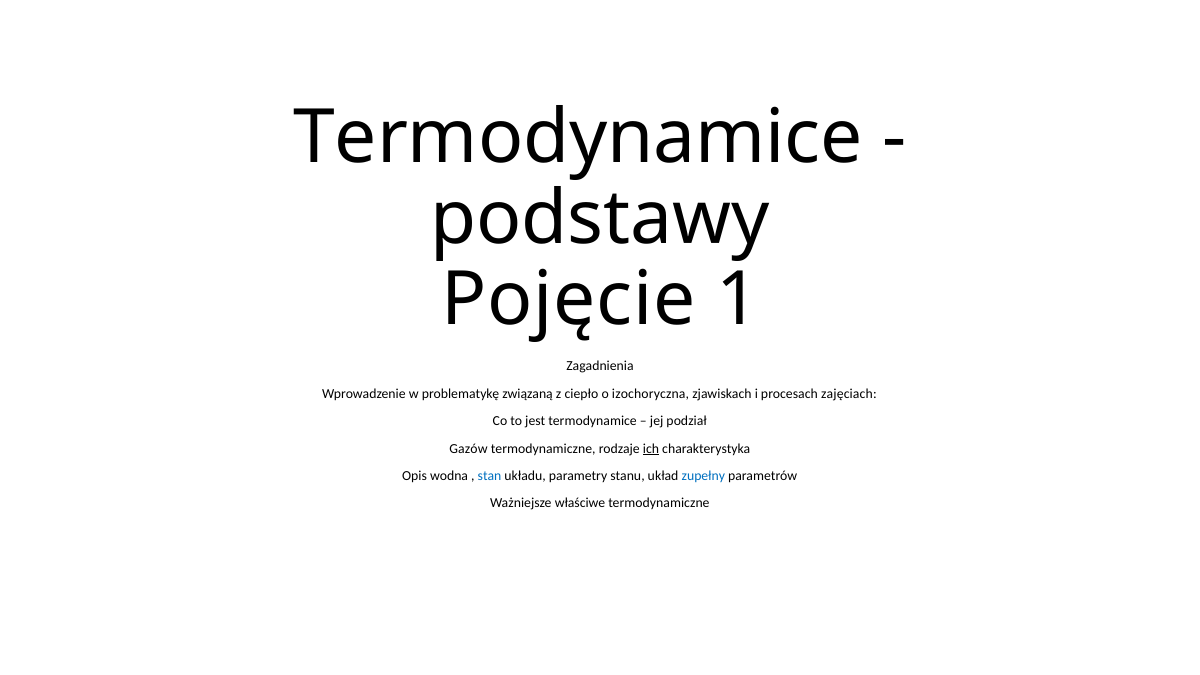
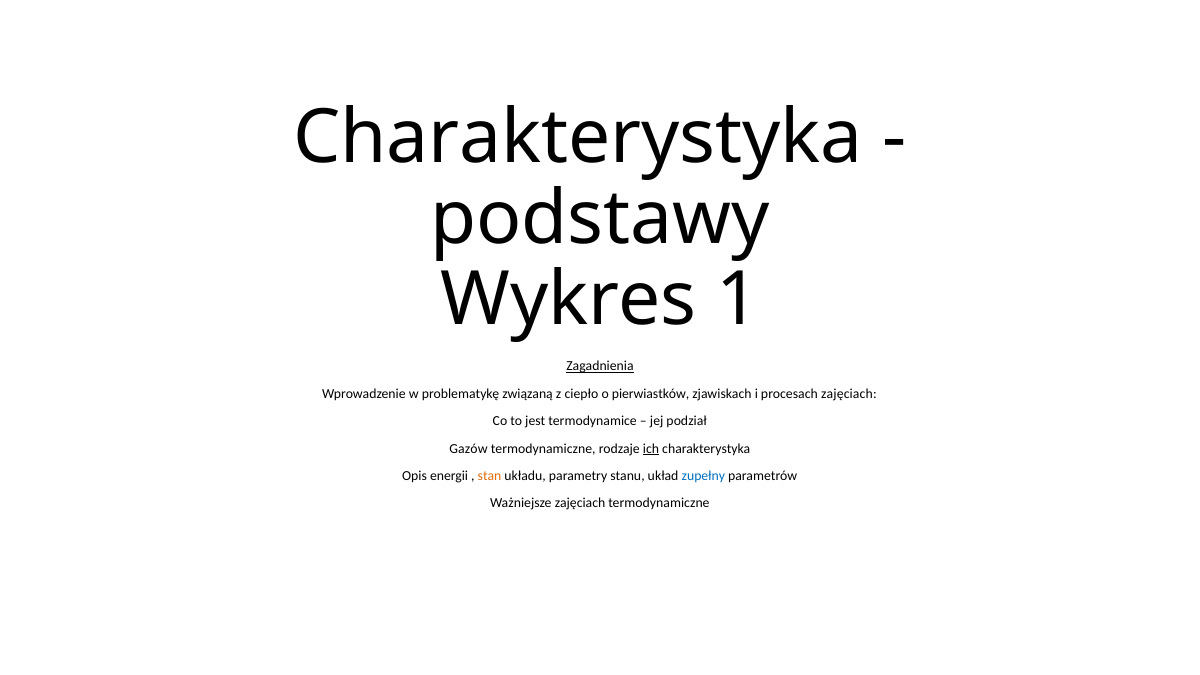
Termodynamice: Termodynamice -> Charakterystyka (578, 138)
Pojęcie: Pojęcie -> Wykres (569, 300)
Zagadnienia underline: none -> present (600, 366)
izochoryczna: izochoryczna -> pierwiastków (651, 394)
wodna: wodna -> energii (449, 476)
stan colour: blue -> orange (490, 476)
Ważniejsze właściwe: właściwe -> zajęciach (580, 503)
